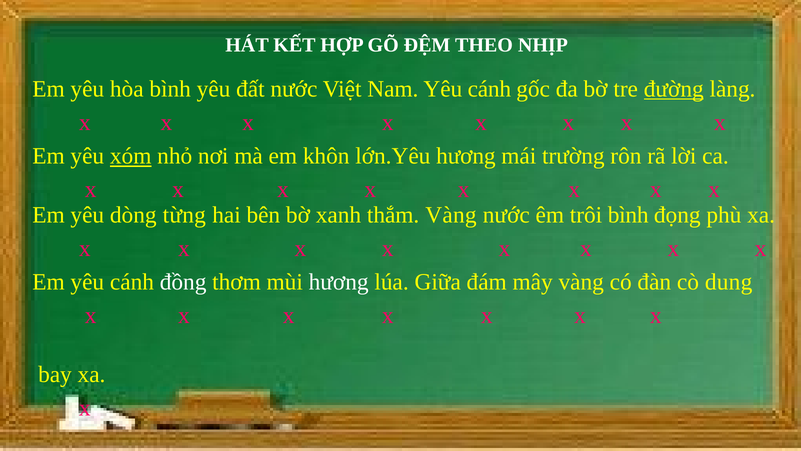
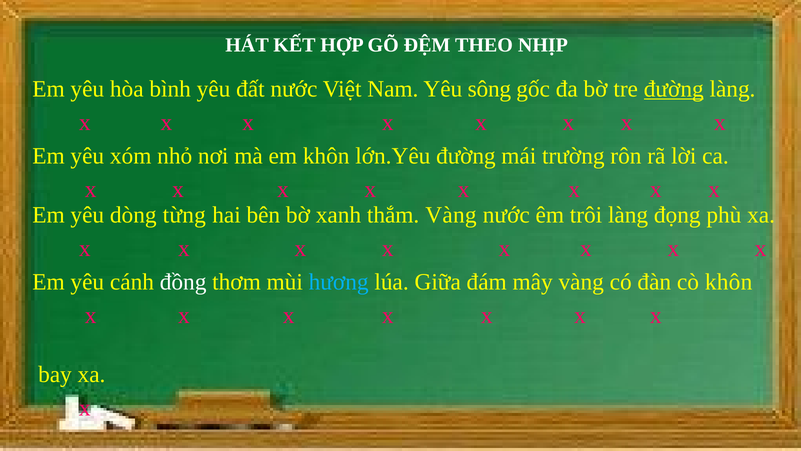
Nam Yêu cánh: cánh -> sông (489, 89)
xóm underline: present -> none (131, 156)
lớn.Yêu hương: hương -> đường (466, 156)
trôi bình: bình -> làng (628, 215)
hương colour: white -> light blue (339, 282)
cò dung: dung -> khôn (729, 282)
